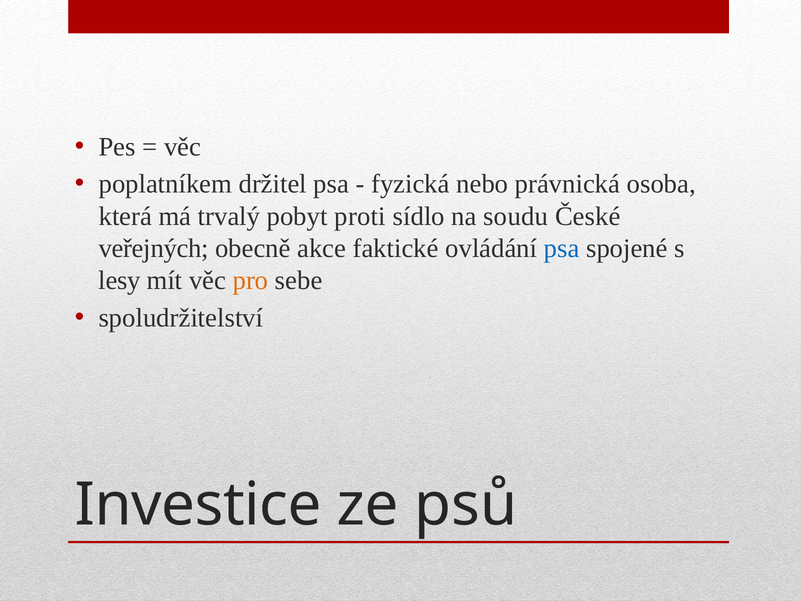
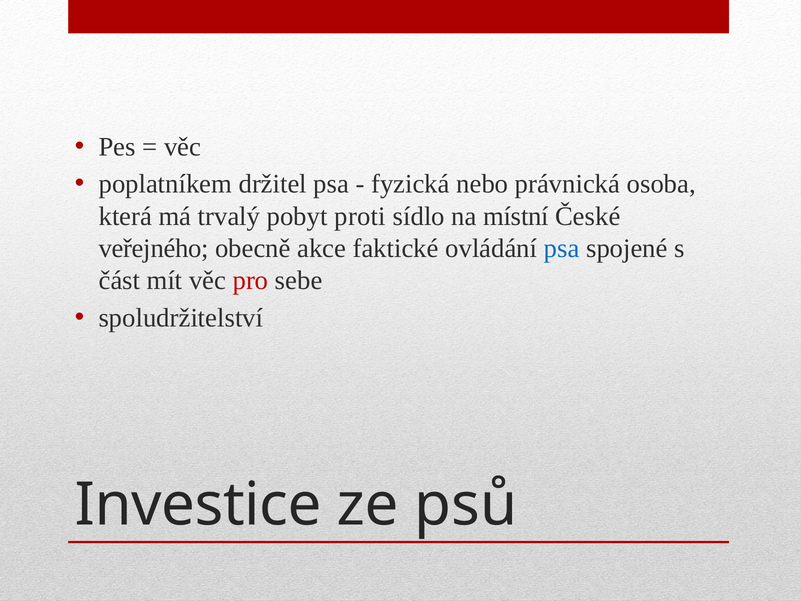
soudu: soudu -> místní (516, 216)
veřejných: veřejných -> veřejného (154, 248)
lesy: lesy -> část (119, 280)
pro colour: orange -> red (251, 280)
